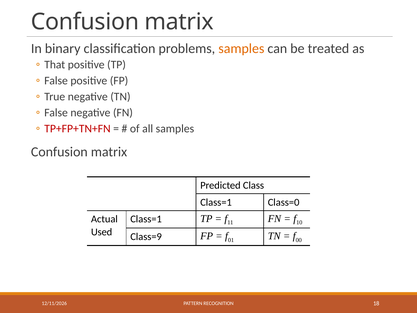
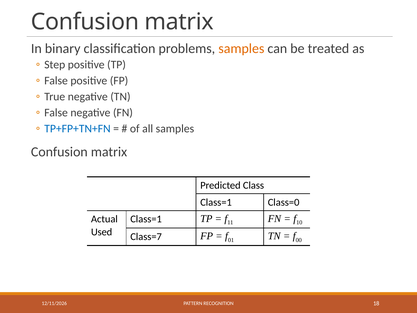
That: That -> Step (55, 65)
TP+FP+TN+FN colour: red -> blue (77, 129)
Class=9: Class=9 -> Class=7 (146, 236)
